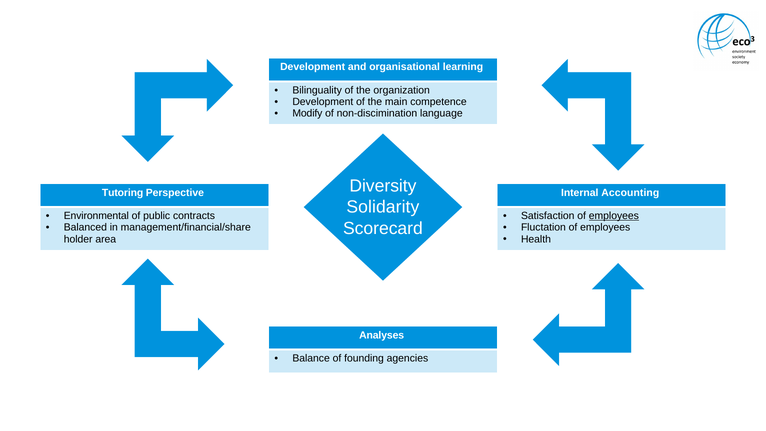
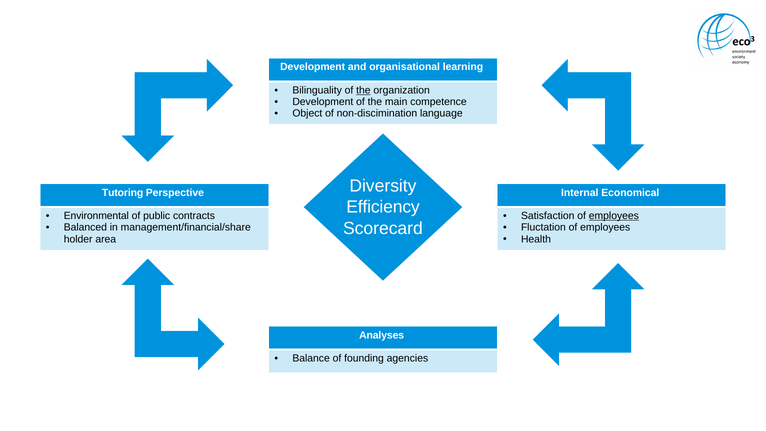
the underline: none -> present (363, 90)
Modify: Modify -> Object (307, 113)
Accounting: Accounting -> Economical (630, 193)
Solidarity: Solidarity -> Efficiency (383, 207)
